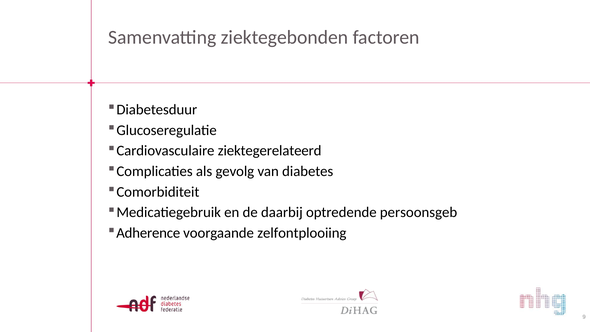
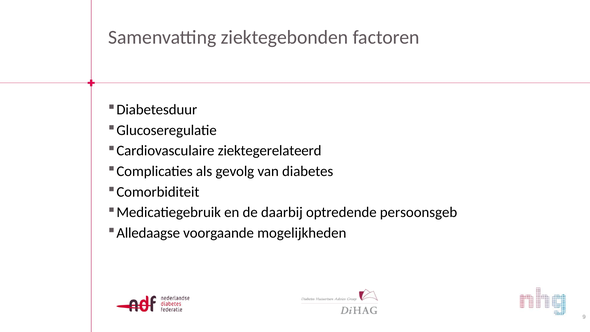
Adherence: Adherence -> Alledaagse (148, 233)
zelfontplooiing: zelfontplooiing -> mogelijkheden (302, 233)
